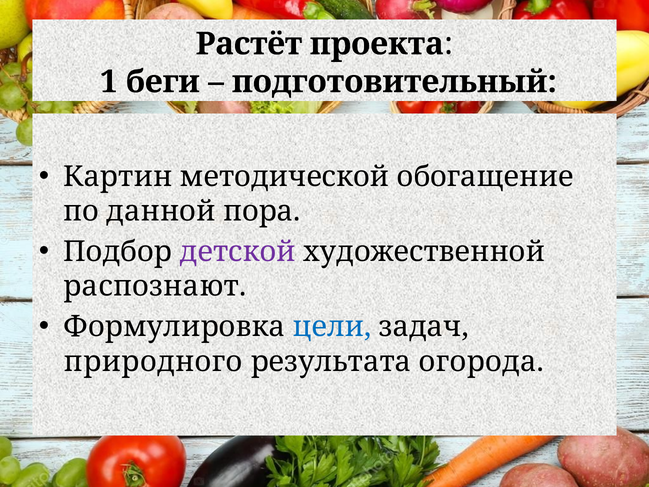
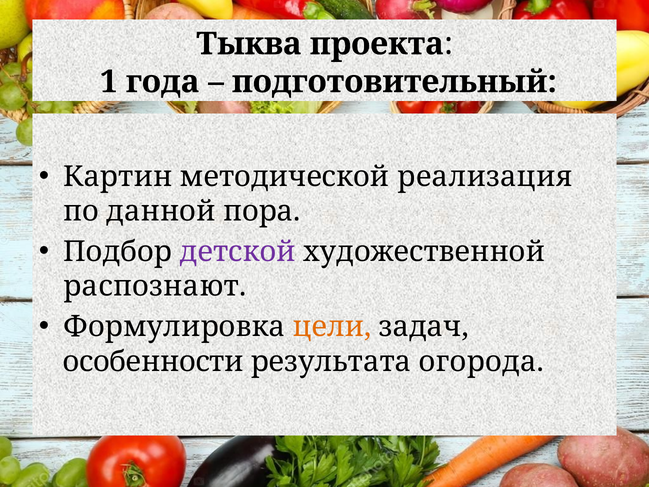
Растёт: Растёт -> Тыква (249, 44)
беги: беги -> года (163, 82)
обогащение: обогащение -> реализация (485, 177)
цели colour: blue -> orange (332, 327)
природного: природного -> особенности (153, 361)
